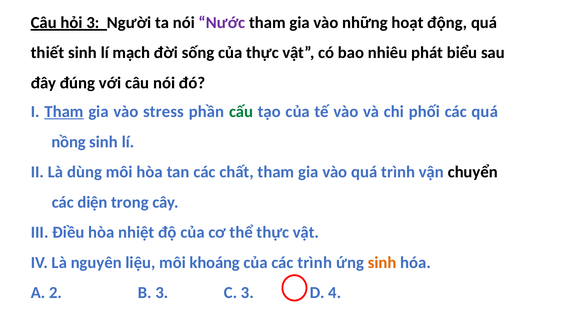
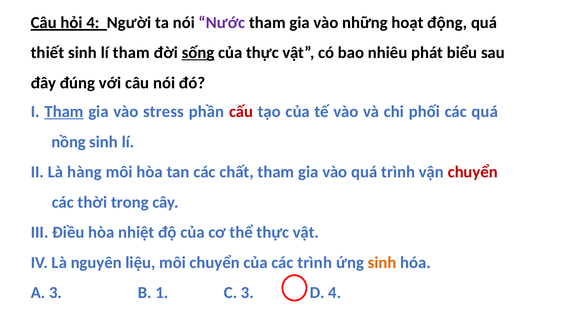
hỏi 3: 3 -> 4 (93, 22)
lí mạch: mạch -> tham (131, 53)
sống underline: none -> present (198, 53)
cấu colour: green -> red (241, 112)
dùng: dùng -> hàng (85, 172)
chuyển colour: black -> red (473, 172)
diện: diện -> thời (92, 202)
môi khoáng: khoáng -> chuyển (215, 262)
A 2: 2 -> 3 (56, 293)
B 3: 3 -> 1 (162, 293)
